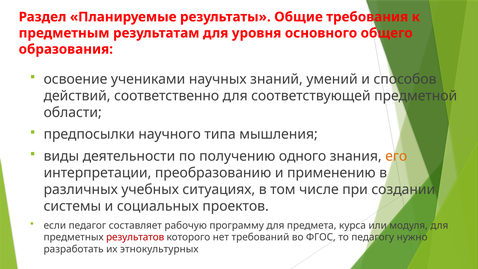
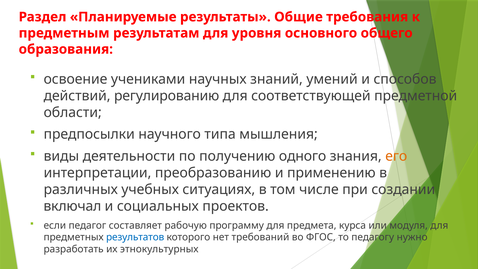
соответственно: соответственно -> регулированию (167, 96)
системы: системы -> включал (72, 206)
результатов colour: red -> blue (135, 237)
